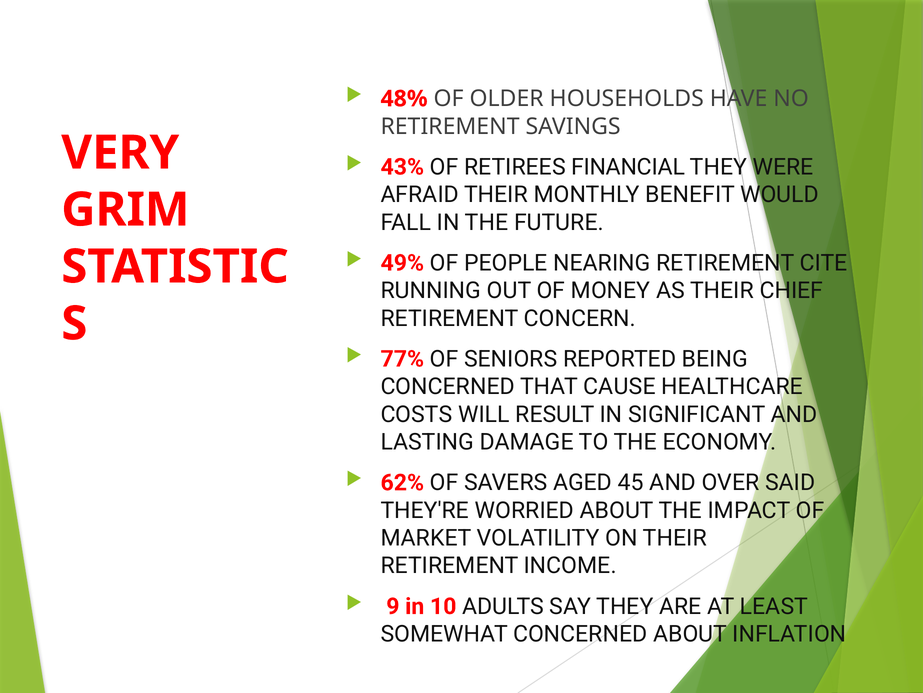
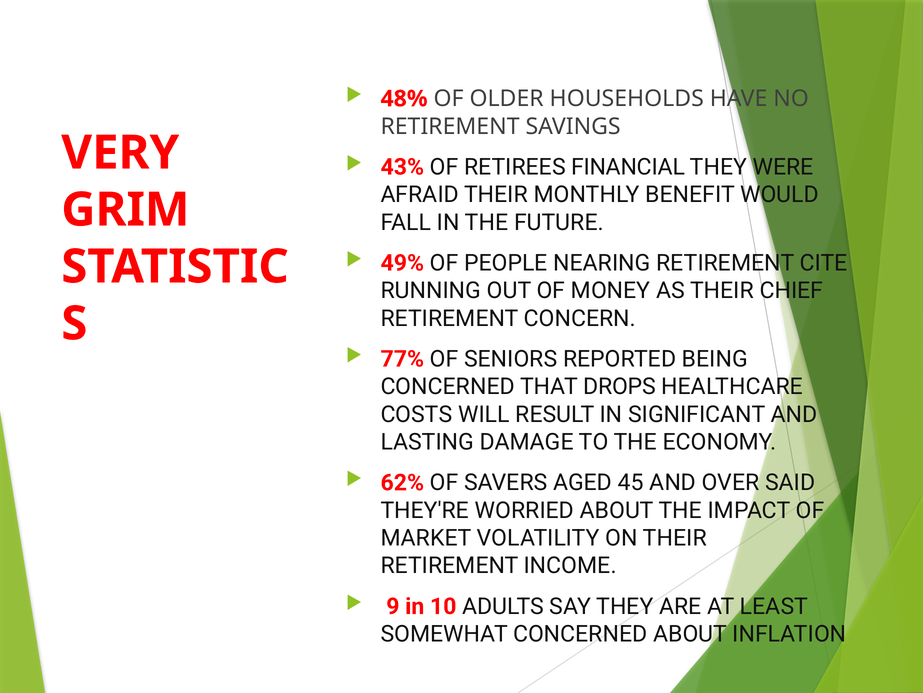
CAUSE: CAUSE -> DROPS (620, 386)
